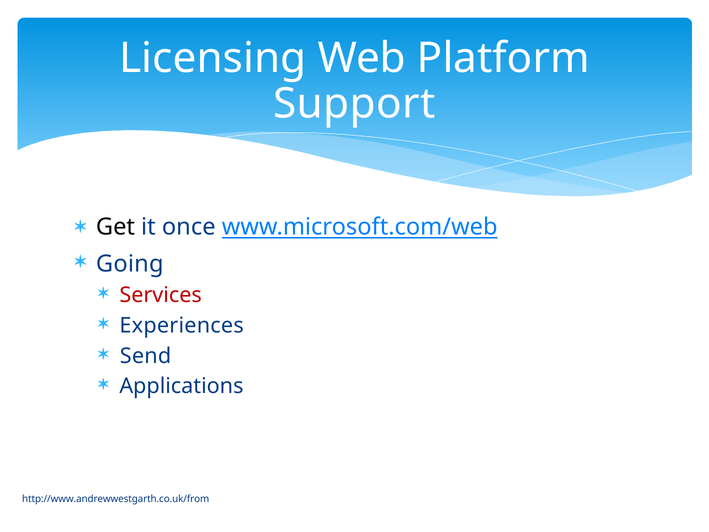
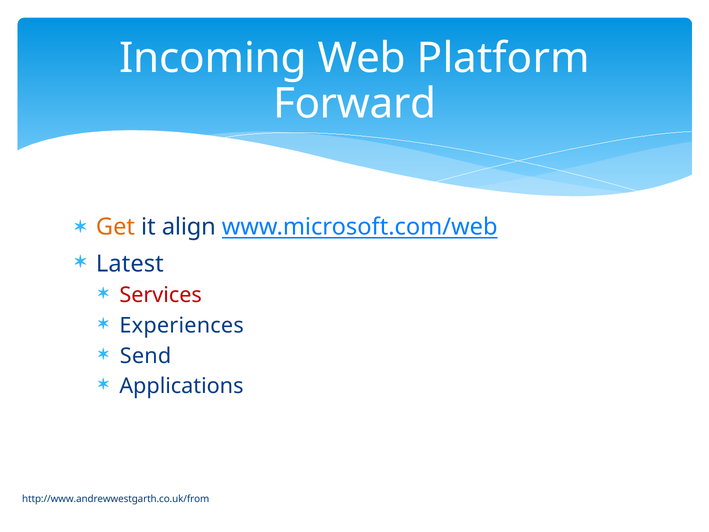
Licensing: Licensing -> Incoming (213, 58)
Support: Support -> Forward (355, 104)
Get colour: black -> orange (115, 227)
once: once -> align (189, 227)
Going: Going -> Latest (130, 264)
